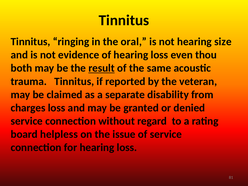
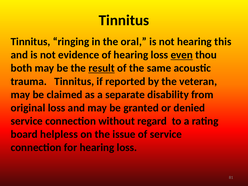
size: size -> this (223, 42)
even underline: none -> present (182, 55)
charges: charges -> original (28, 108)
